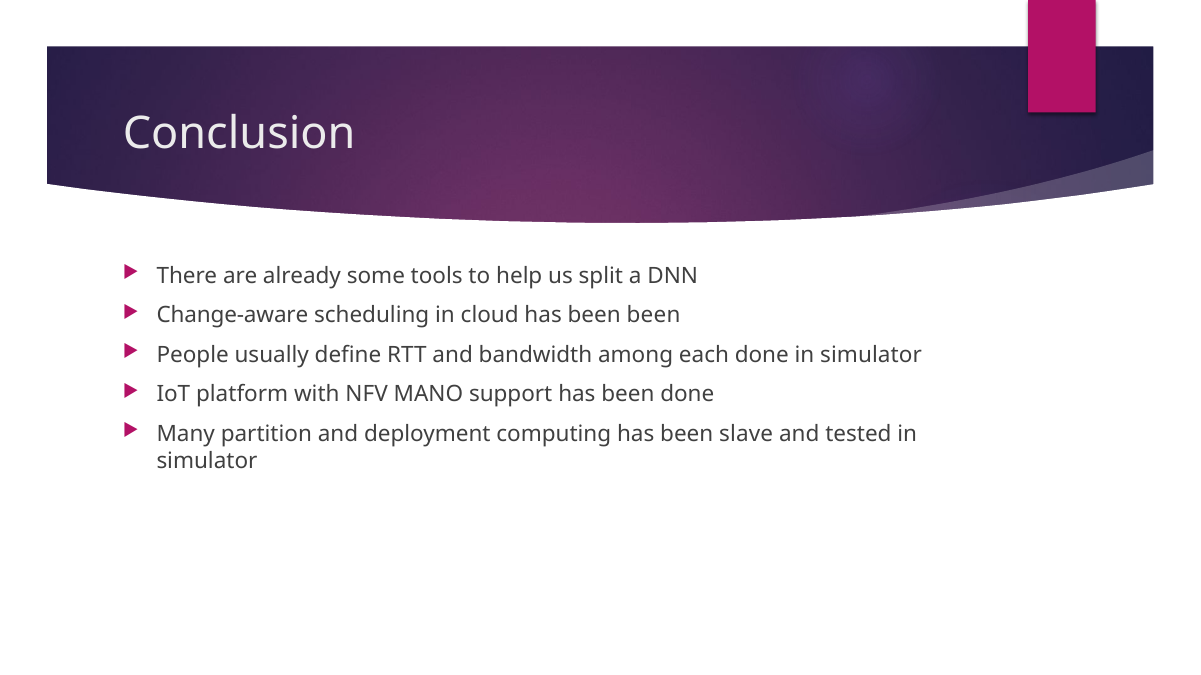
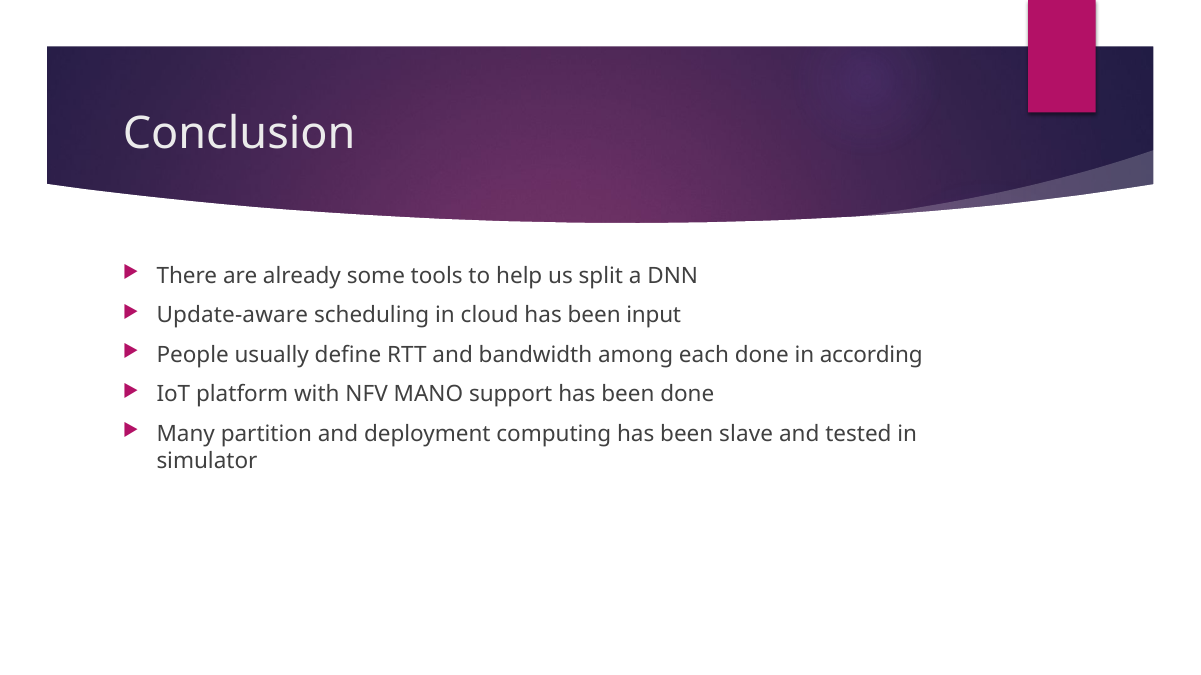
Change-aware: Change-aware -> Update-aware (232, 316)
been been: been -> input (654, 316)
simulator: simulator -> according (871, 355)
